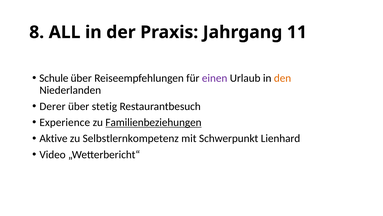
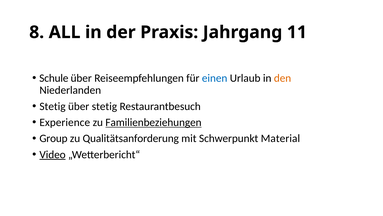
einen colour: purple -> blue (215, 78)
Derer: Derer -> Stetig (53, 106)
Aktive: Aktive -> Group (53, 138)
Selbstlernkompetenz: Selbstlernkompetenz -> Qualitätsanforderung (131, 138)
Lienhard: Lienhard -> Material (280, 138)
Video underline: none -> present (53, 154)
